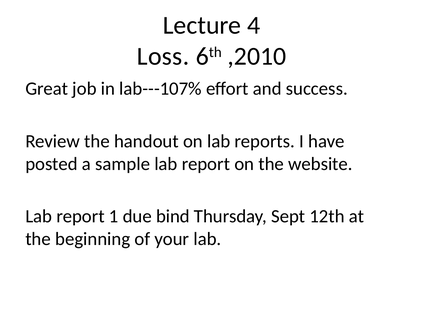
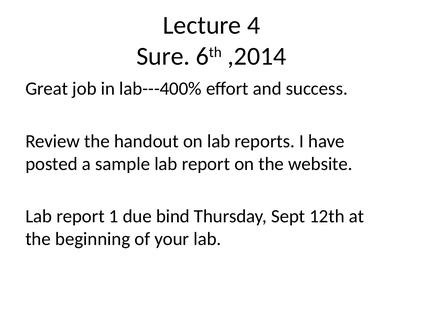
Loss: Loss -> Sure (163, 56)
,2010: ,2010 -> ,2014 (257, 56)
lab---107%: lab---107% -> lab---400% (161, 89)
